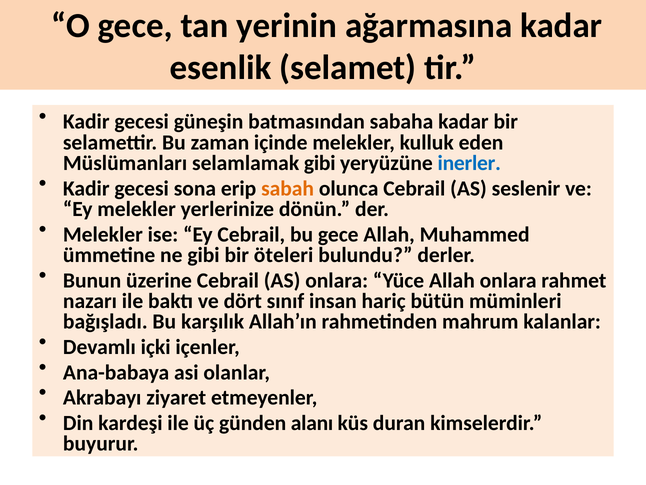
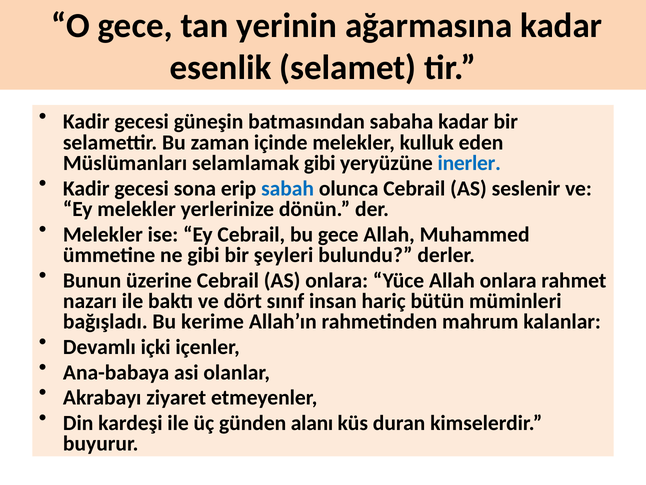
sabah colour: orange -> blue (288, 188)
öteleri: öteleri -> şeyleri (284, 255)
karşılık: karşılık -> kerime (212, 322)
